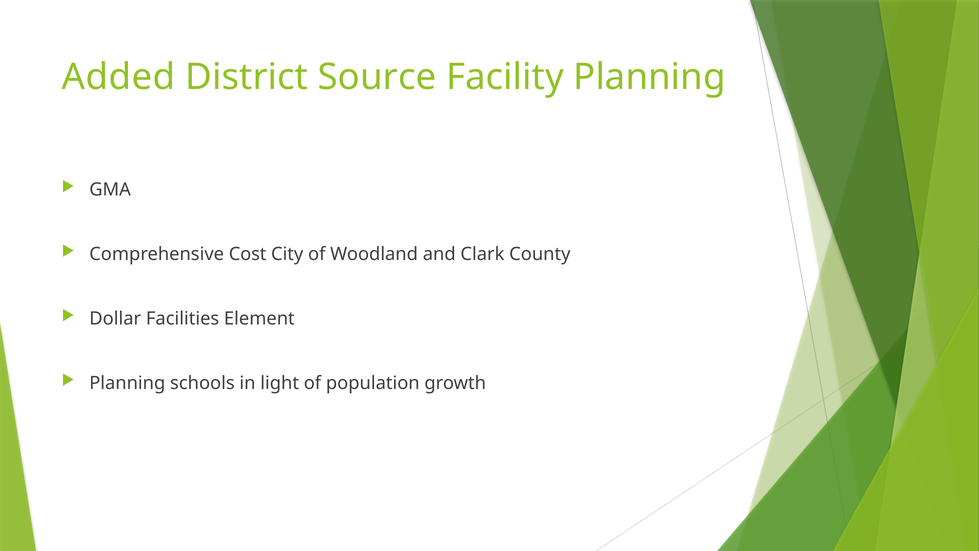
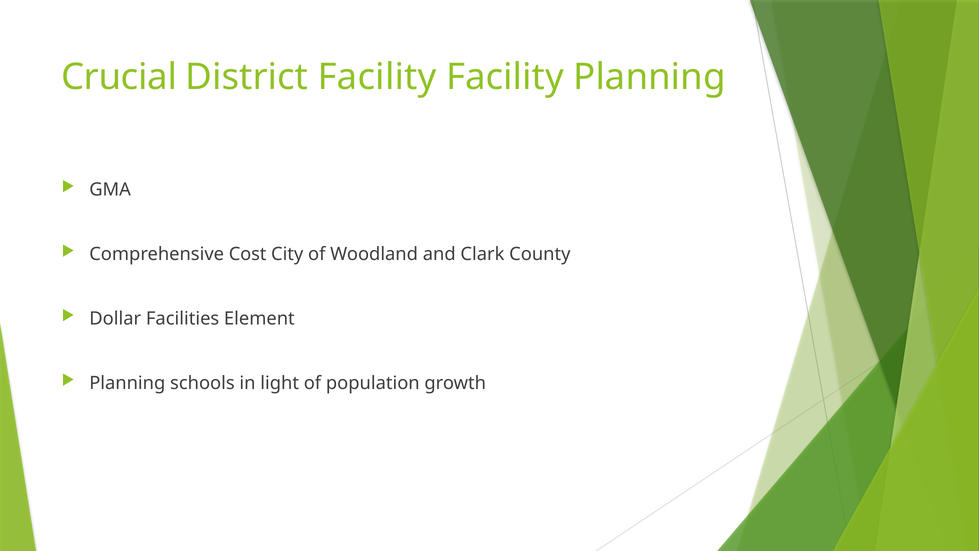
Added: Added -> Crucial (119, 77)
District Source: Source -> Facility (377, 77)
